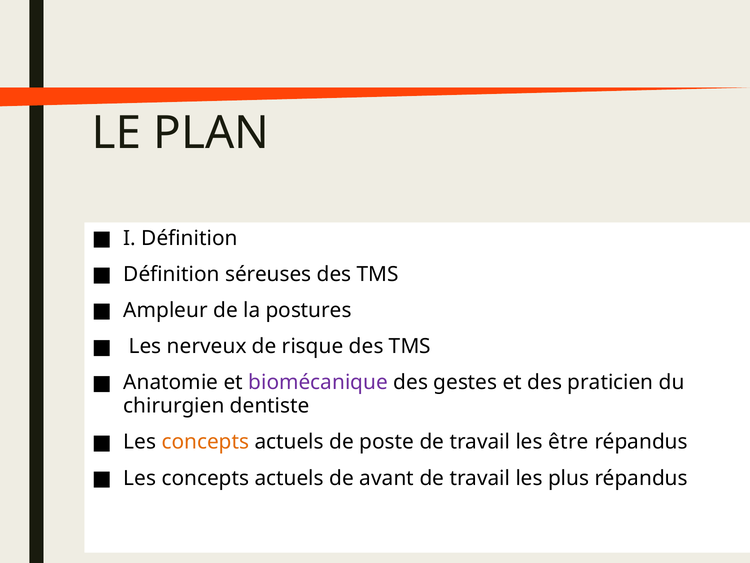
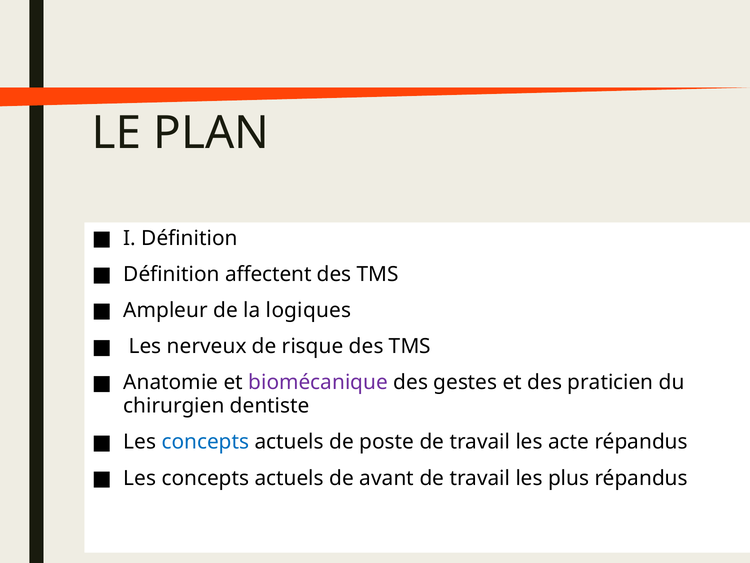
séreuses: séreuses -> affectent (268, 274)
postures: postures -> logiques (309, 310)
concepts colour: orange -> blue (205, 442)
être: être -> acte (569, 442)
